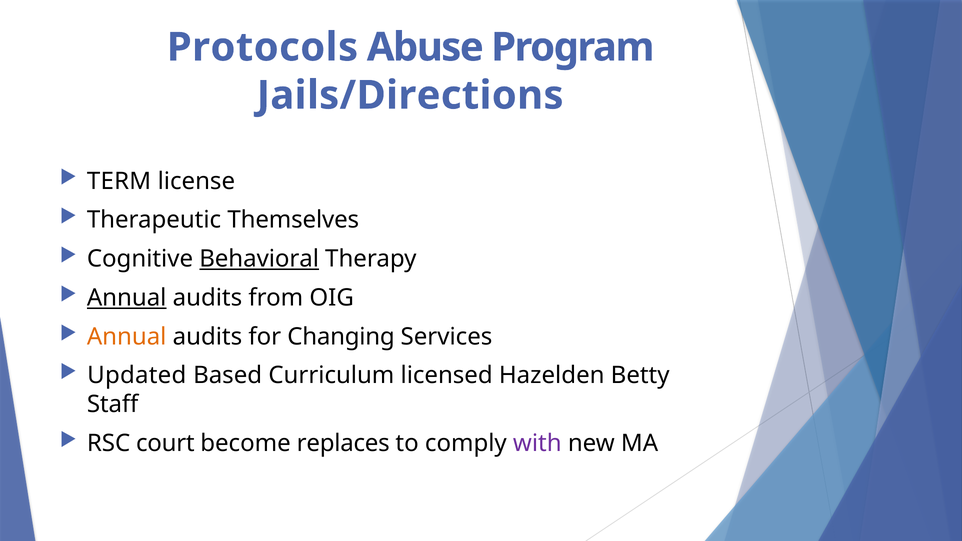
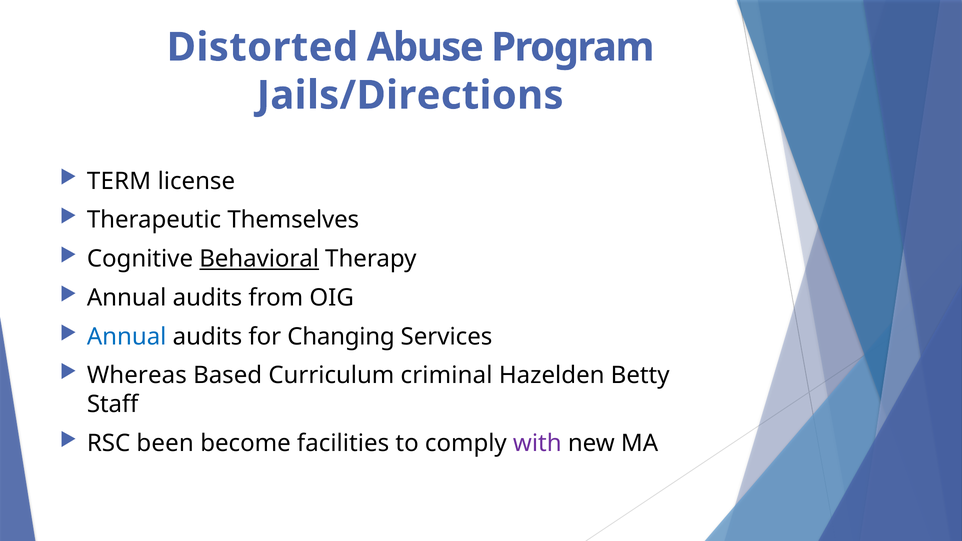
Protocols: Protocols -> Distorted (262, 47)
Annual underline: present -> none (127, 298)
Annual colour: orange -> blue (127, 337)
Updated: Updated -> Whereas (137, 376)
licensed: licensed -> criminal (447, 376)
court: court -> been (165, 443)
replaces: replaces -> facilities (343, 443)
